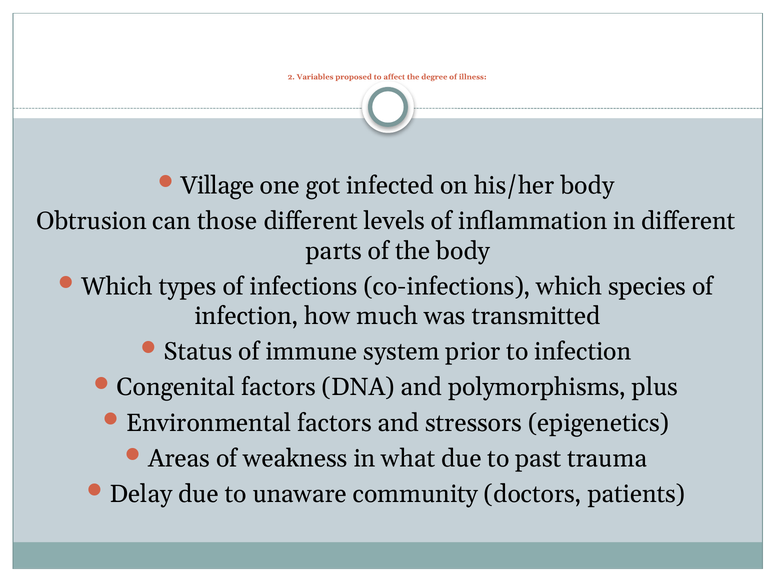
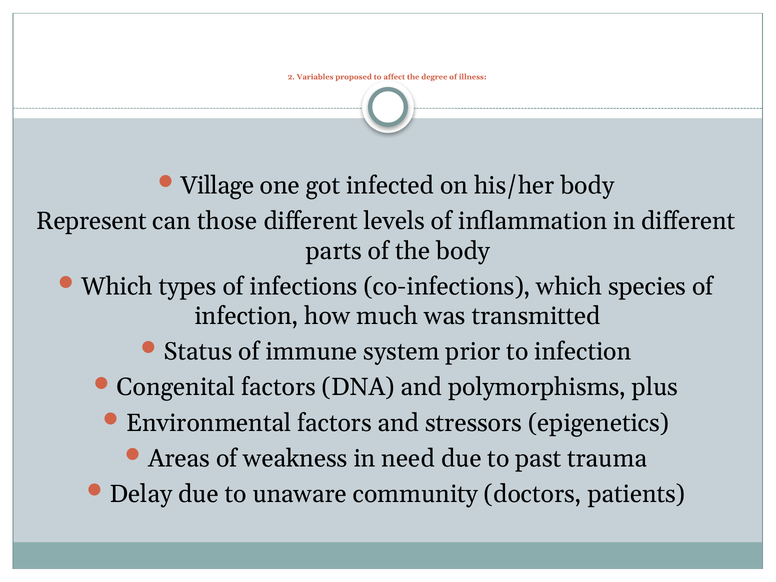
Obtrusion: Obtrusion -> Represent (92, 221)
what: what -> need (408, 458)
